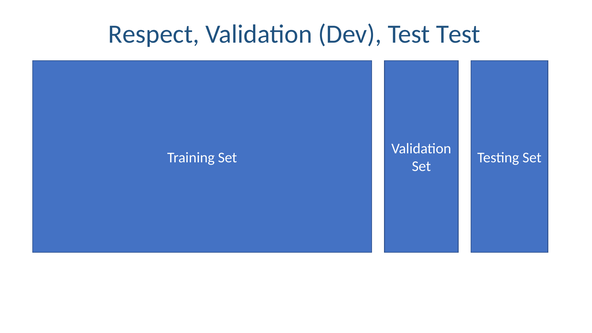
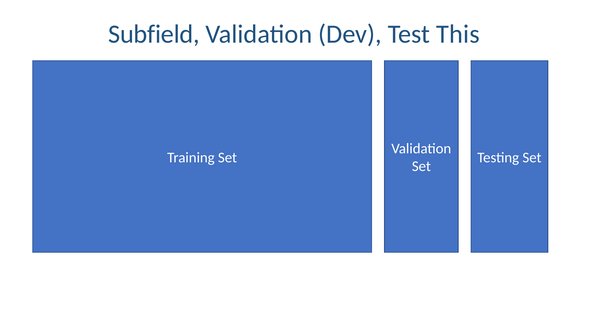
Respect: Respect -> Subfield (154, 34)
Test Test: Test -> This (458, 34)
